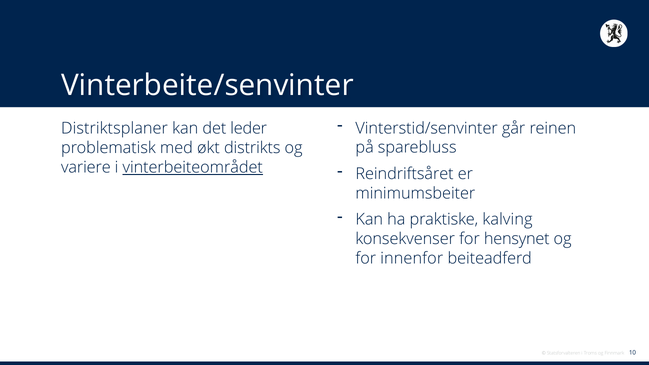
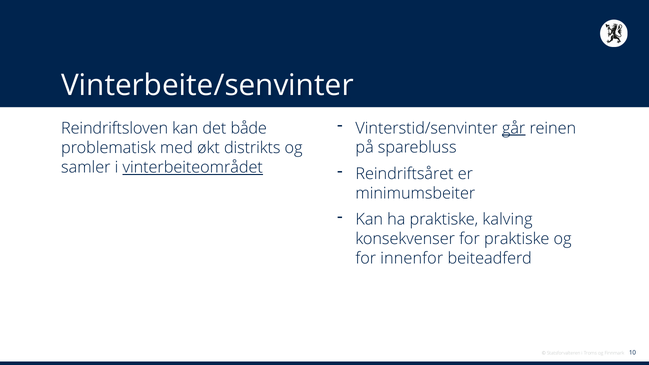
går underline: none -> present (514, 128)
Distriktsplaner: Distriktsplaner -> Reindriftsloven (115, 129)
leder: leder -> både (249, 129)
variere: variere -> samler (86, 167)
for hensynet: hensynet -> praktiske (517, 239)
